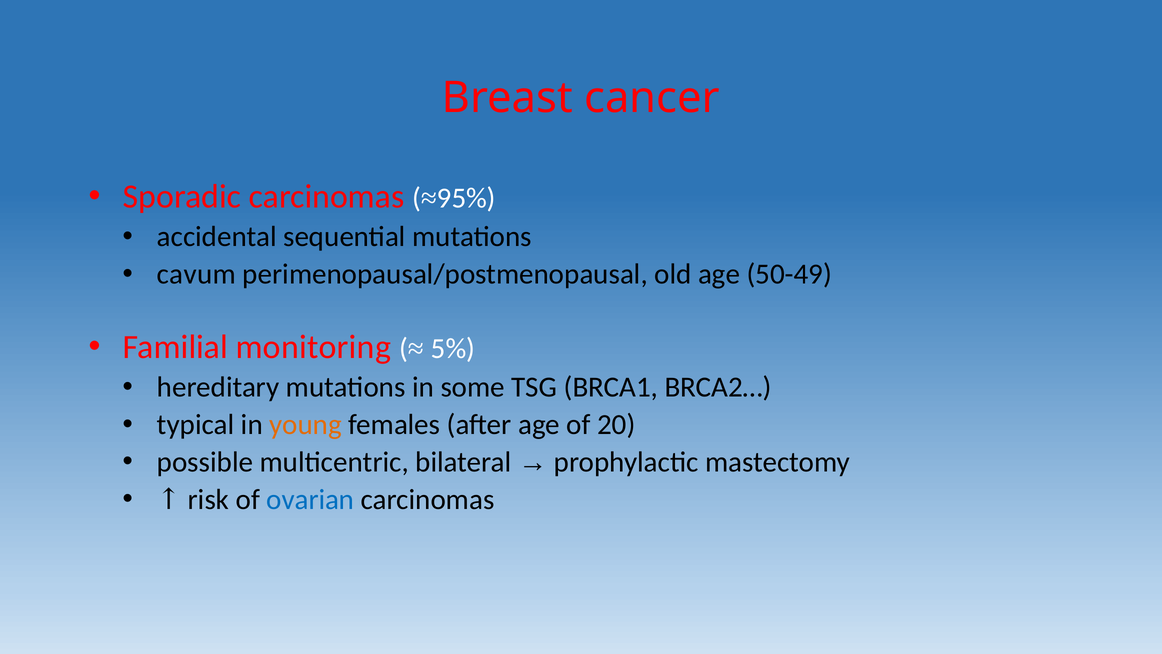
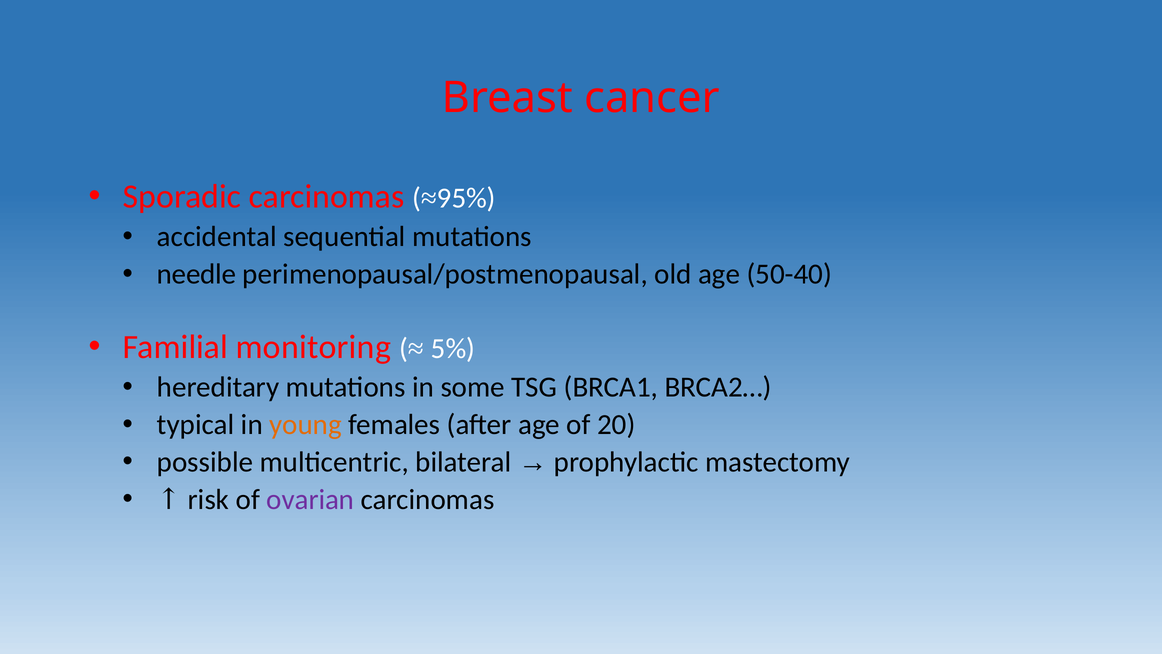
cavum: cavum -> needle (197, 274)
50-49: 50-49 -> 50-40 (789, 274)
ovarian colour: blue -> purple (310, 499)
